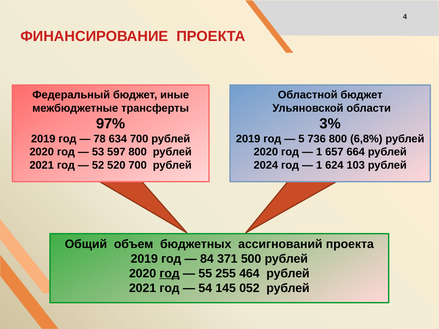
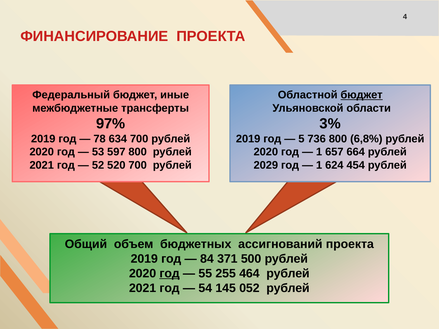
бюджет underline: none -> present (362, 95)
2024: 2024 -> 2029 (266, 165)
103: 103 -> 454 (356, 165)
